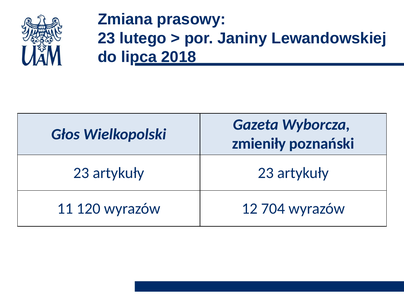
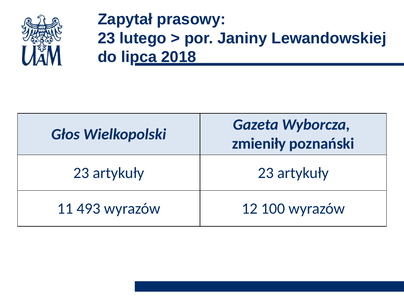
Zmiana: Zmiana -> Zapytał (125, 19)
120: 120 -> 493 (88, 209)
704: 704 -> 100 (273, 209)
